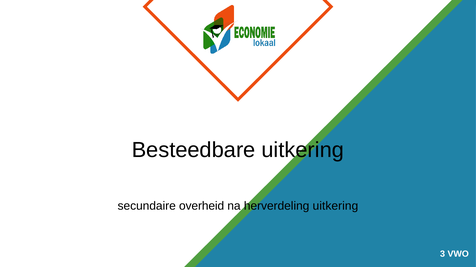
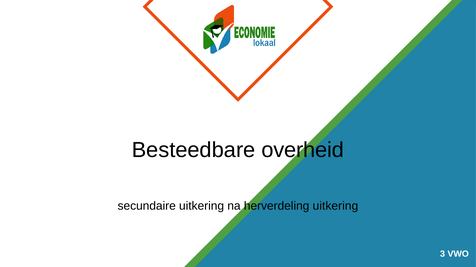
Besteedbare uitkering: uitkering -> overheid (303, 150)
secundaire overheid: overheid -> uitkering (202, 207)
